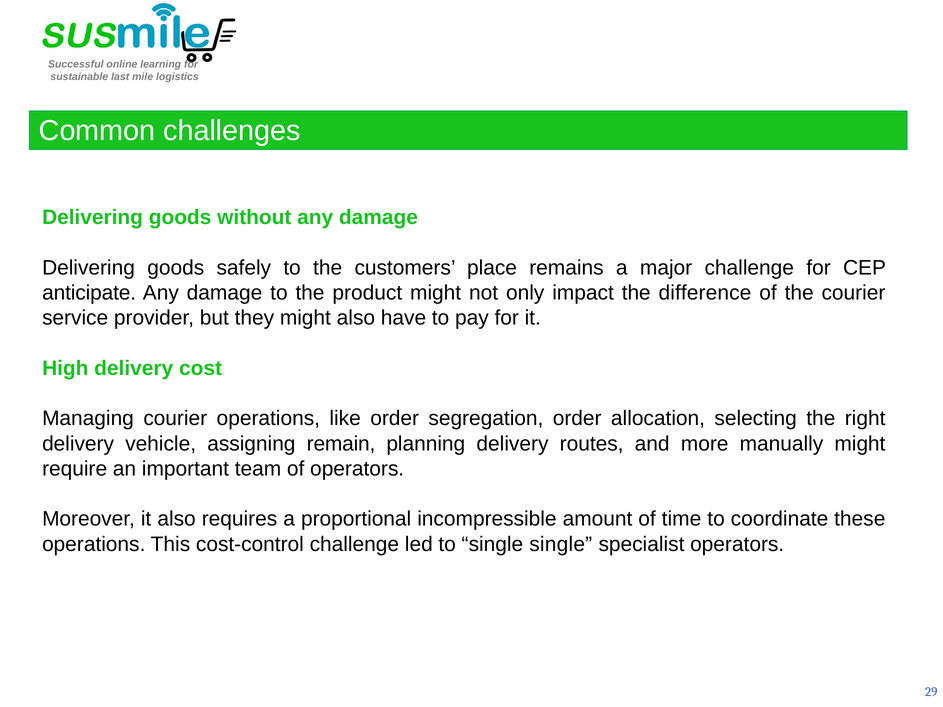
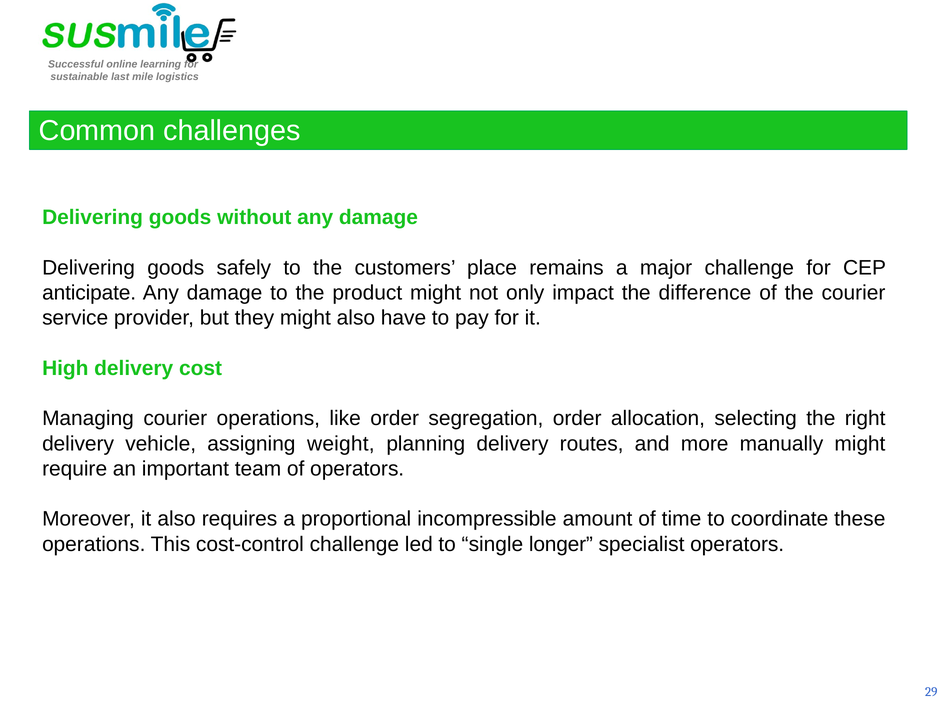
remain: remain -> weight (341, 444)
single single: single -> longer (561, 544)
